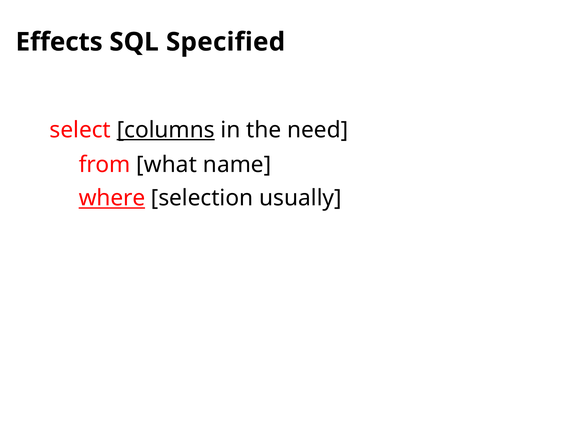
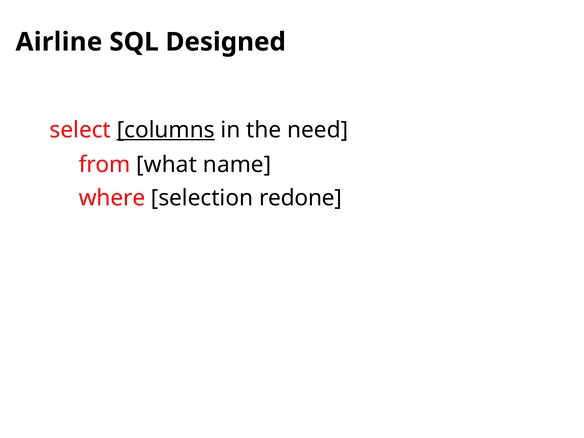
Effects: Effects -> Airline (59, 42)
Specified: Specified -> Designed (226, 42)
where underline: present -> none (112, 198)
usually: usually -> redone (301, 198)
